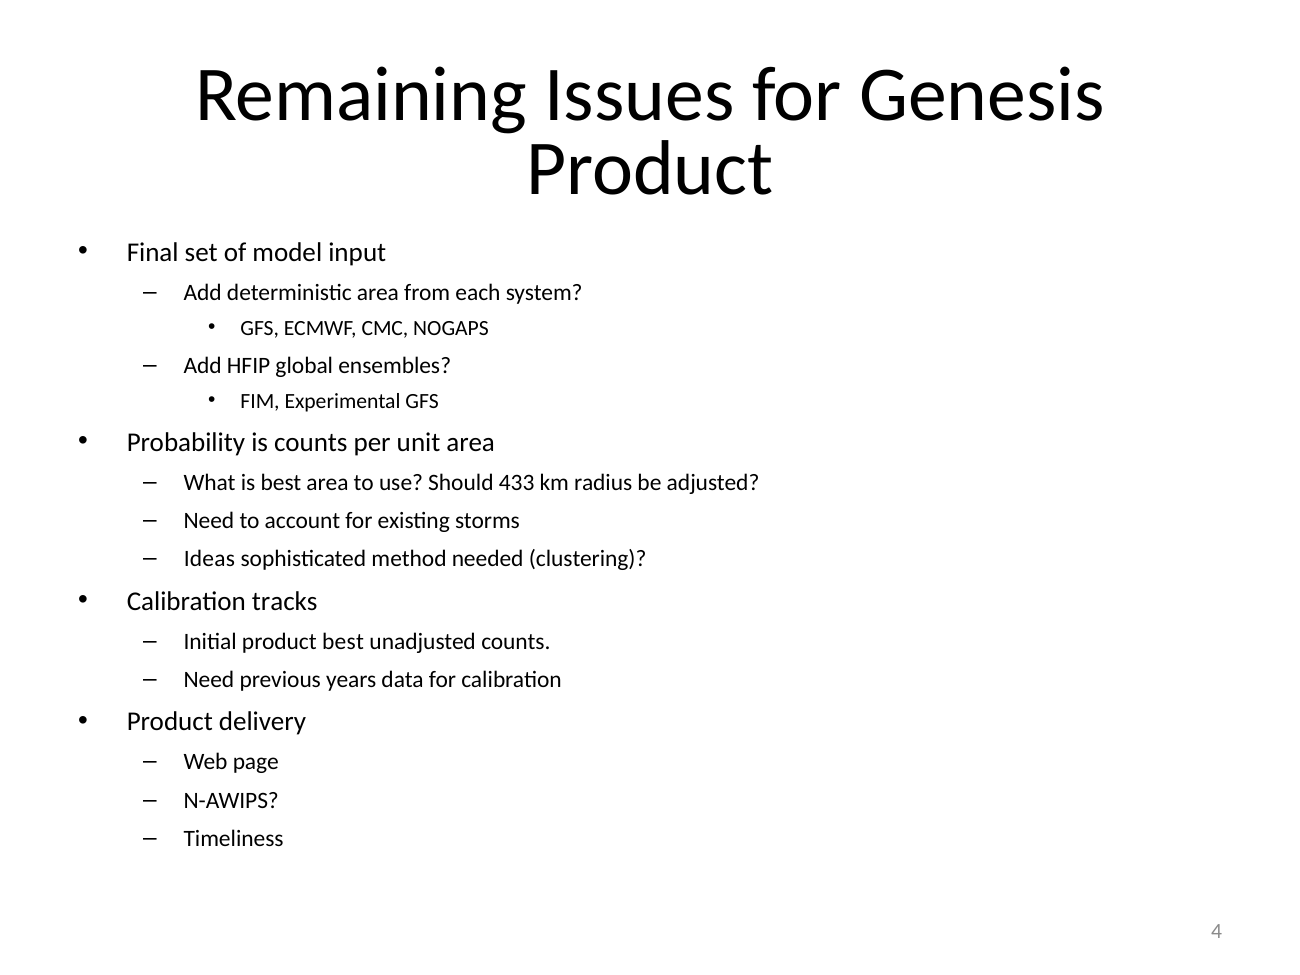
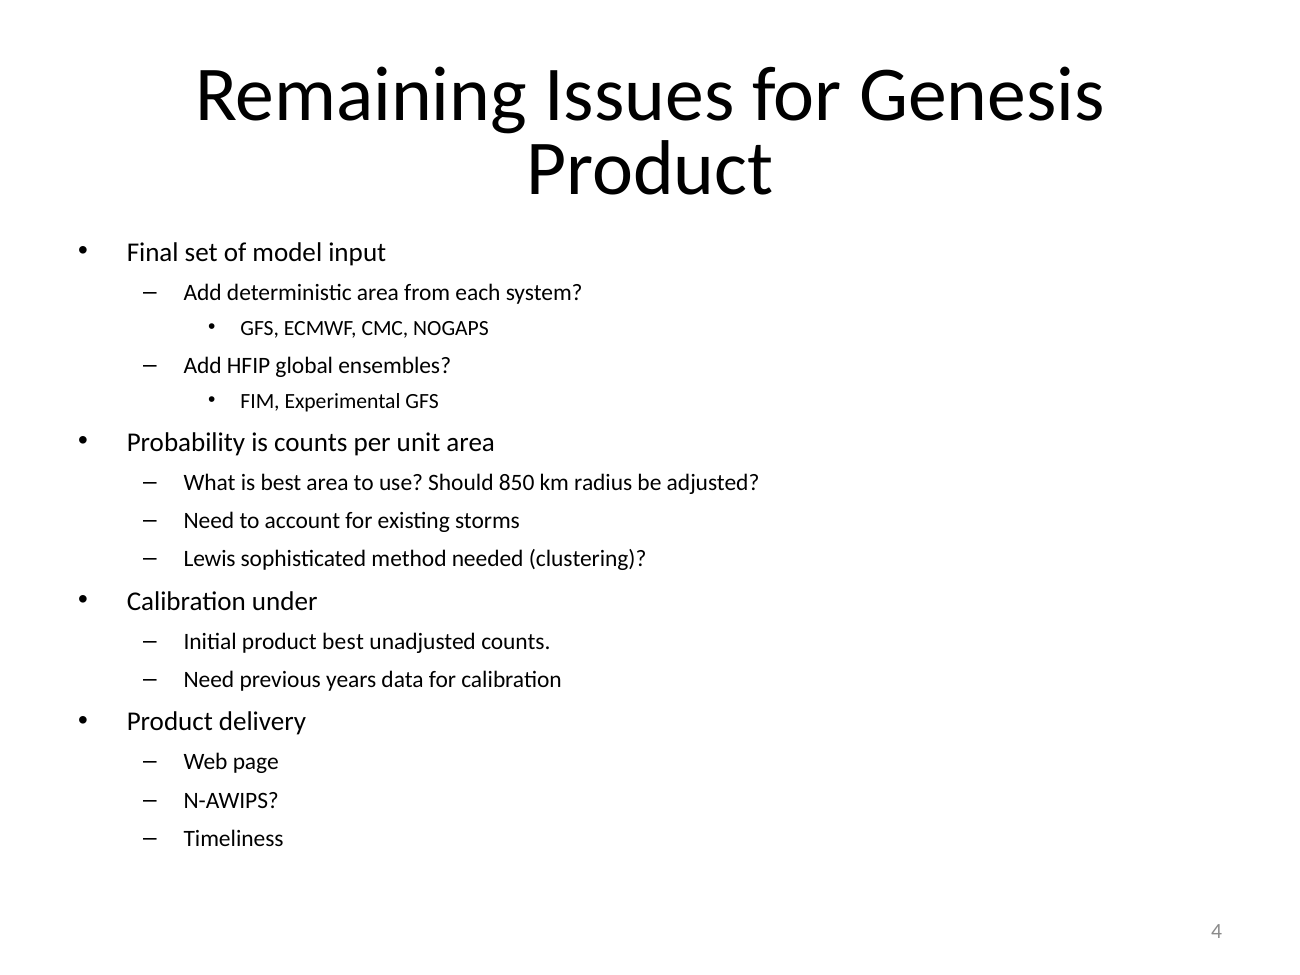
433: 433 -> 850 (517, 482)
Ideas: Ideas -> Lewis (210, 559)
tracks: tracks -> under (285, 601)
